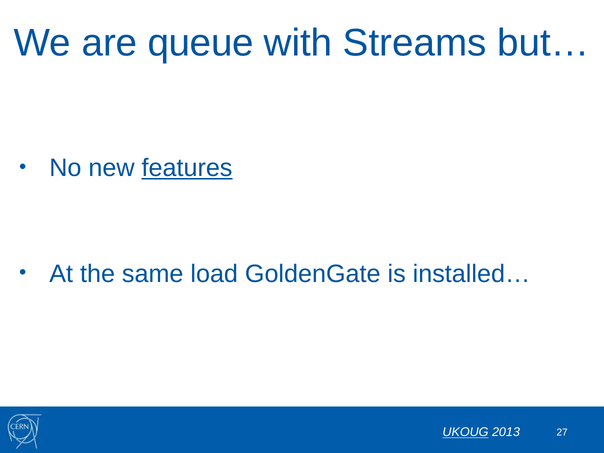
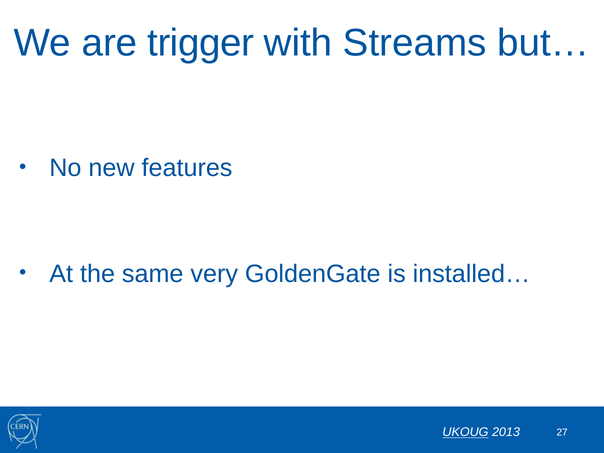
queue: queue -> trigger (201, 43)
features underline: present -> none (187, 168)
load: load -> very (214, 274)
